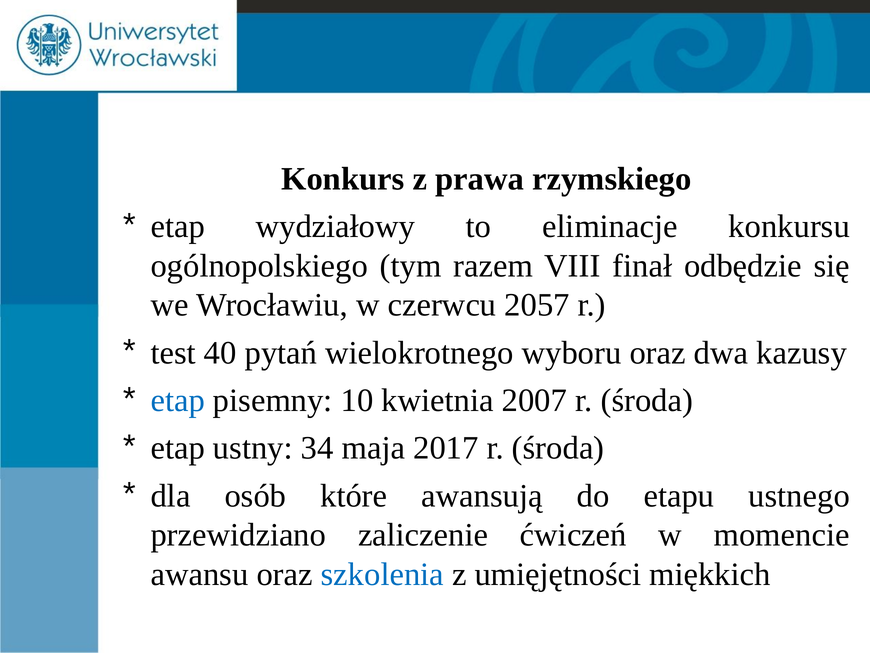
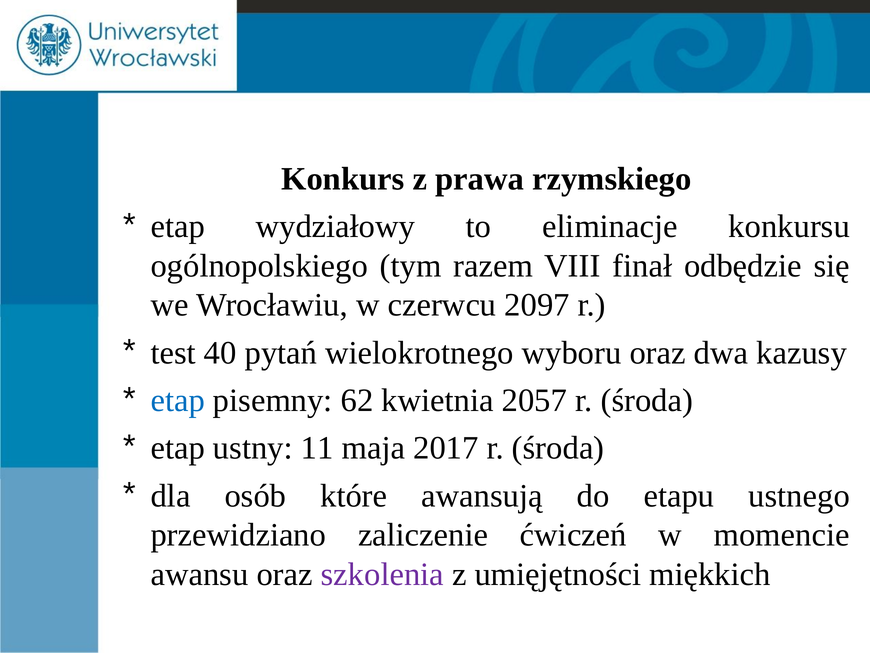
2057: 2057 -> 2097 (537, 305)
10: 10 -> 62 (357, 400)
2007: 2007 -> 2057 (534, 400)
34: 34 -> 11 (317, 448)
szkolenia colour: blue -> purple (382, 574)
